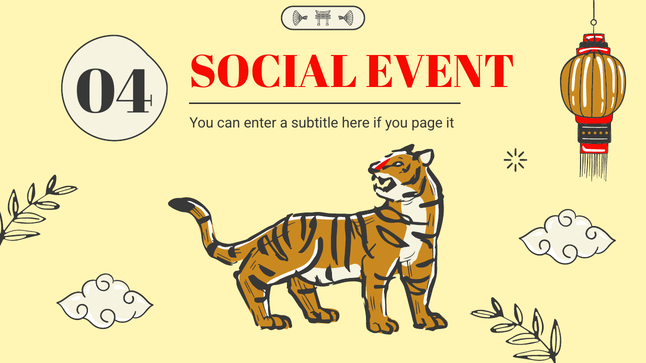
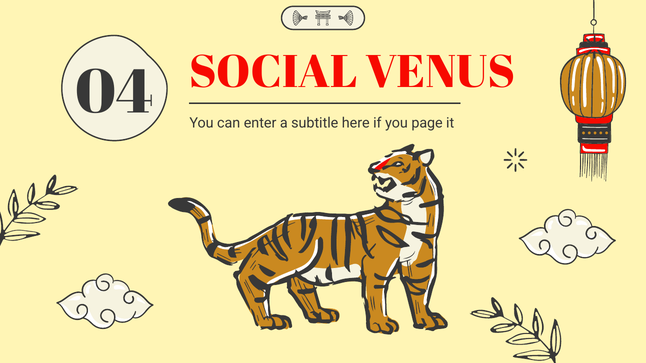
EVENT: EVENT -> VENUS (440, 72)
